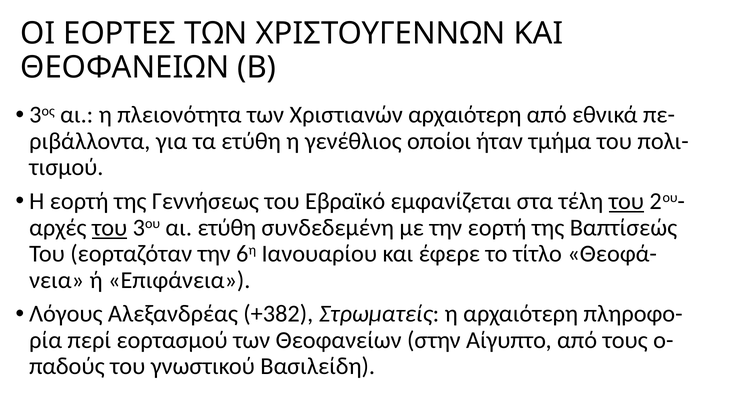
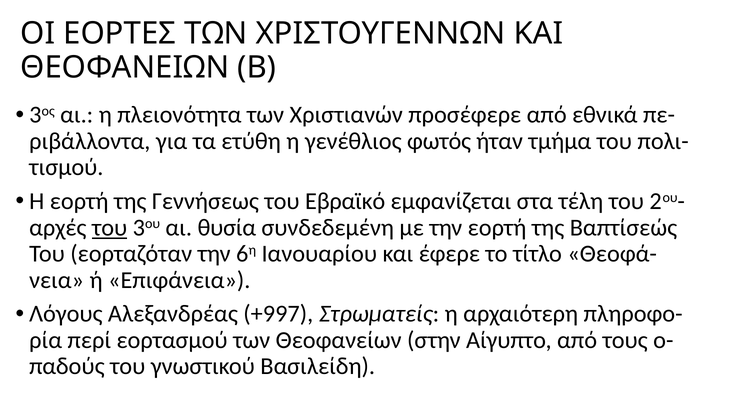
Χριστιανών αρχαιότερη: αρχαιότερη -> προσέφερε (465, 115)
οποίοι: οποίοι -> φωτός (439, 141)
του underline: present -> none (626, 201)
αι ετύθη: ετύθη -> θυσία (227, 228)
+382: +382 -> +997 (278, 314)
